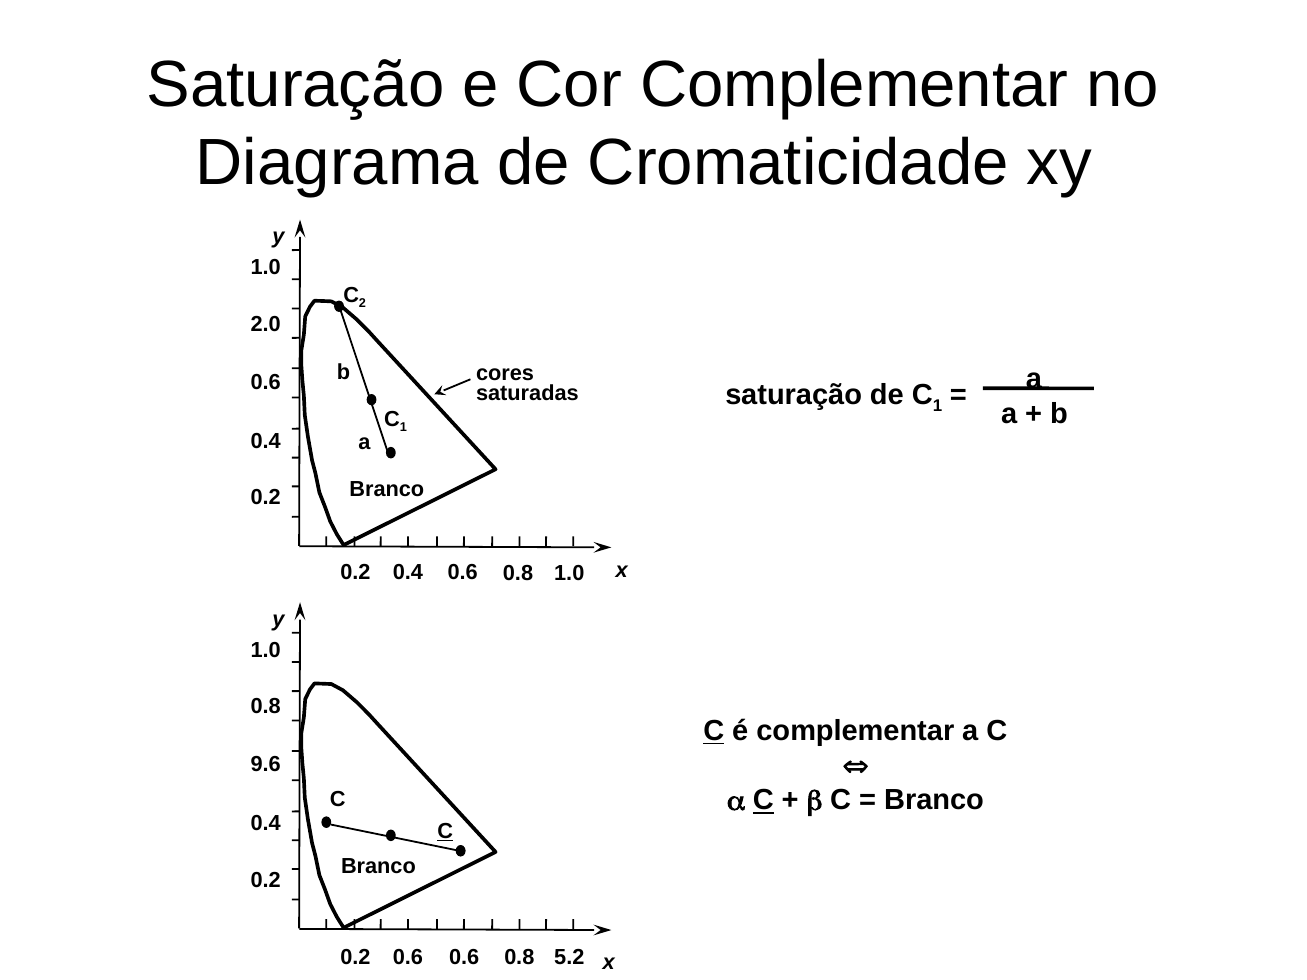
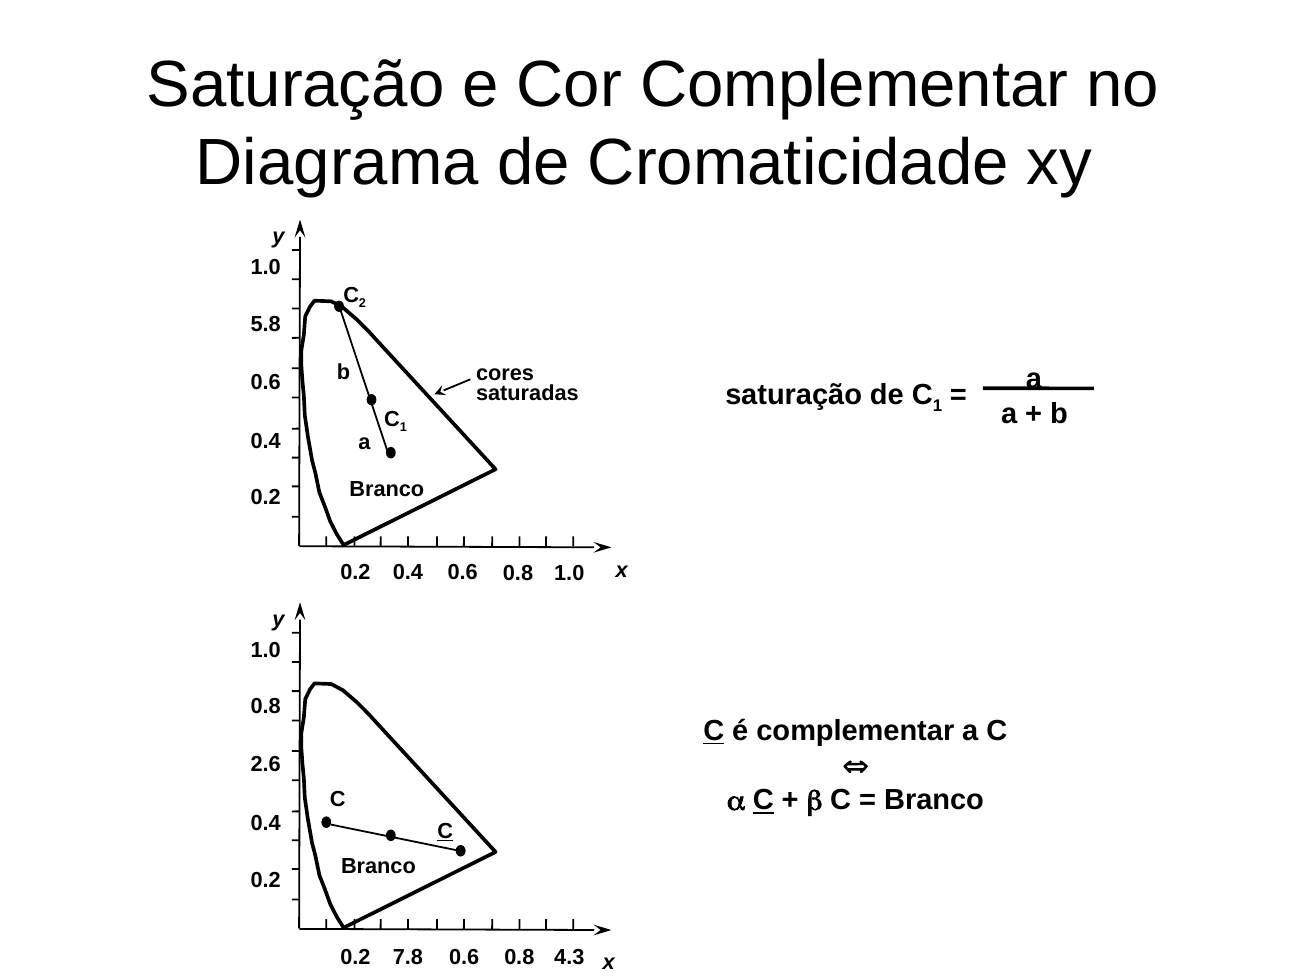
2.0: 2.0 -> 5.8 (266, 324)
9.6: 9.6 -> 2.6 (266, 765)
0.2 0.6: 0.6 -> 7.8 (408, 958)
5.2: 5.2 -> 4.3 (569, 958)
